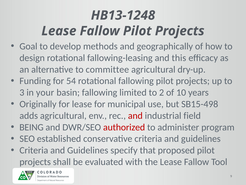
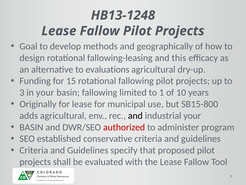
committee: committee -> evaluations (107, 69)
54: 54 -> 15 (71, 81)
2: 2 -> 1 (162, 92)
SB15-498: SB15-498 -> SB15-800 (200, 104)
and colour: red -> black (135, 115)
industrial field: field -> your (192, 115)
BEING: BEING -> BASIN (31, 127)
